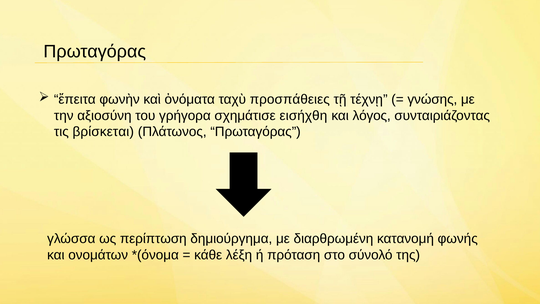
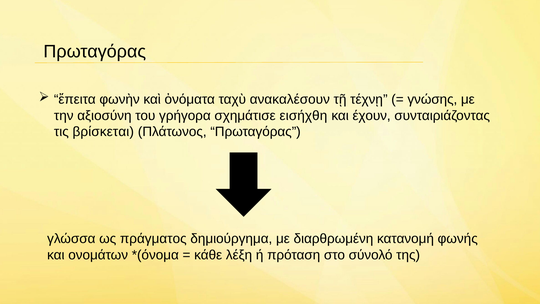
προσπάθειες: προσπάθειες -> ανακαλέσουν (290, 99)
λόγος: λόγος -> έχουν (372, 115)
περίπτωση: περίπτωση -> πράγματος (153, 239)
